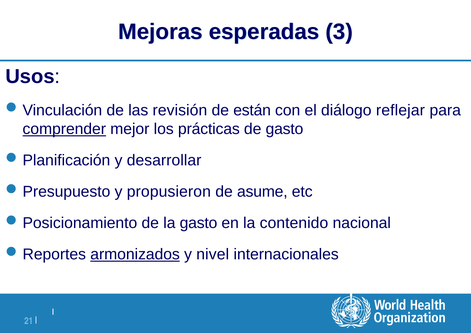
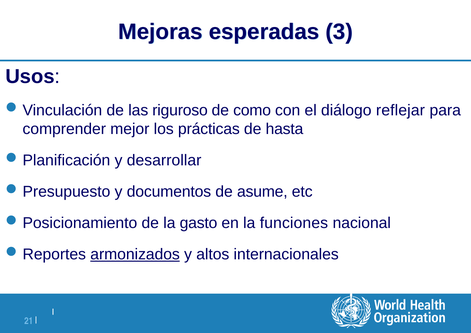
revisión: revisión -> riguroso (180, 110)
están: están -> como (252, 110)
comprender underline: present -> none (64, 129)
de gasto: gasto -> hasta (284, 129)
propusieron: propusieron -> documentos (169, 192)
contenido: contenido -> funciones (294, 223)
nivel: nivel -> altos (213, 254)
